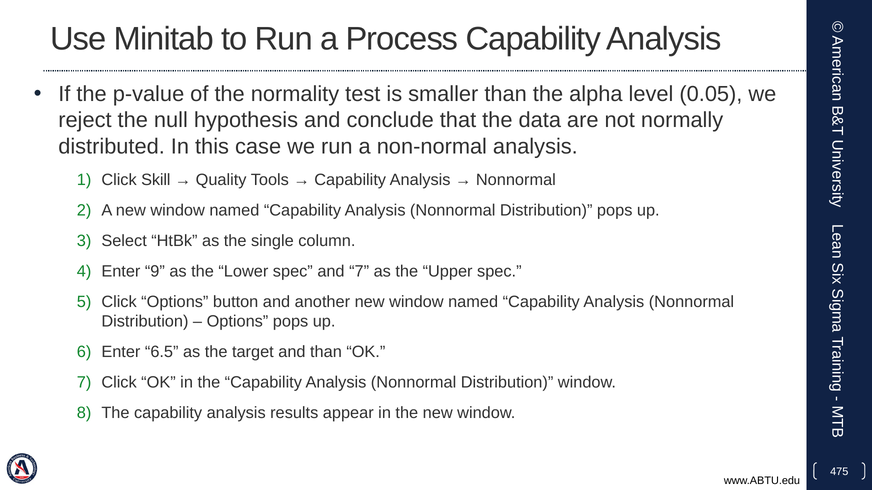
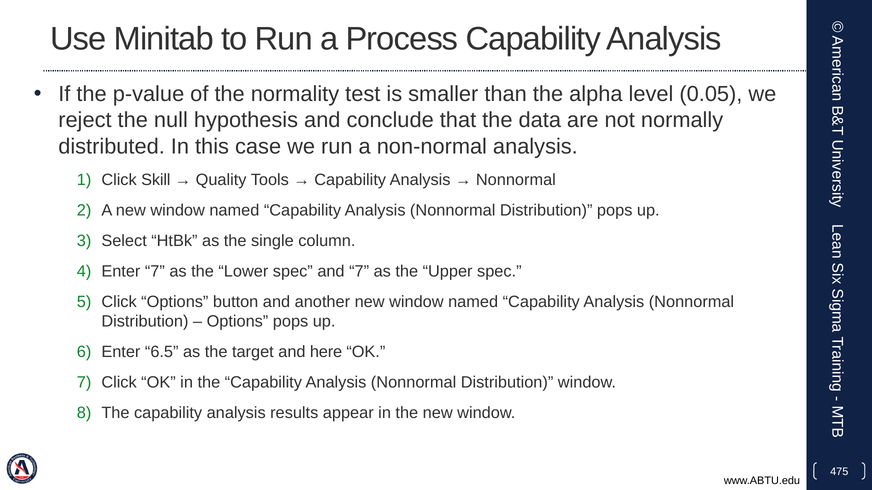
Enter 9: 9 -> 7 (155, 271)
and than: than -> here (326, 352)
